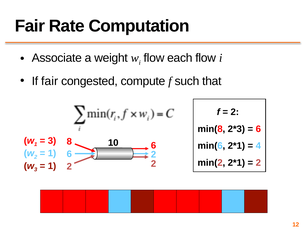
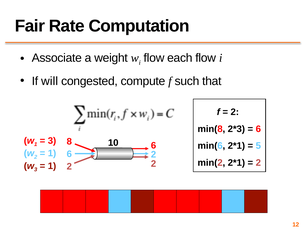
If fair: fair -> will (50, 81)
4: 4 -> 5 (258, 146)
